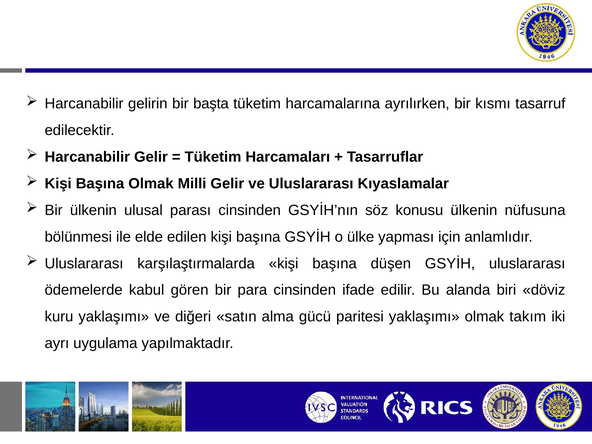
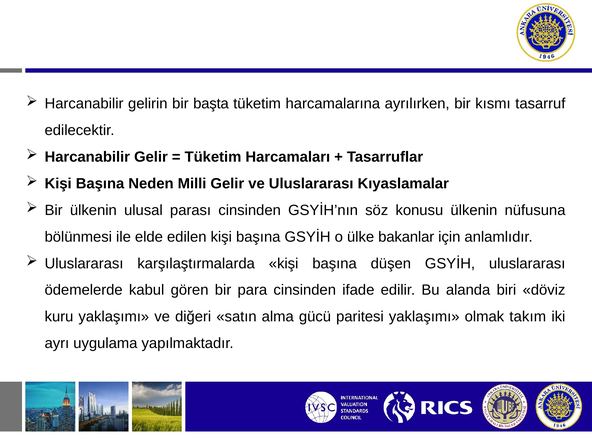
Başına Olmak: Olmak -> Neden (151, 184)
yapması: yapması -> bakanlar (406, 237)
